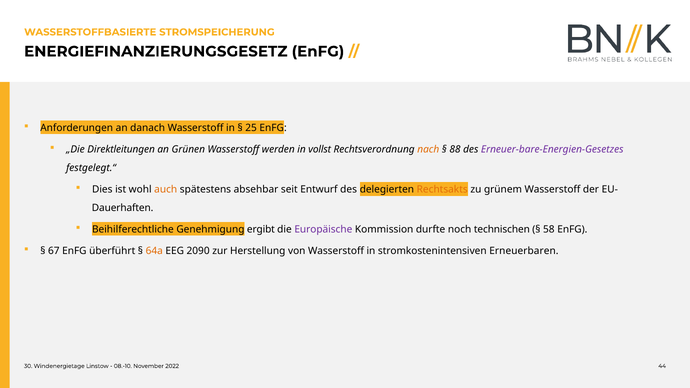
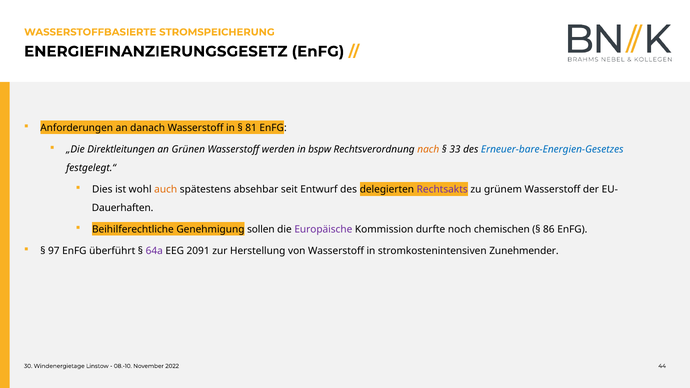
25: 25 -> 81 (251, 128)
vollst: vollst -> bspw (320, 150)
88: 88 -> 33 (455, 150)
Erneuer-bare-Energien-Gesetzes colour: purple -> blue (552, 150)
Rechtsakts colour: orange -> purple (442, 190)
ergibt: ergibt -> sollen (261, 229)
technischen: technischen -> chemischen (502, 229)
58: 58 -> 86 (549, 229)
67: 67 -> 97 (54, 251)
64a colour: orange -> purple (154, 251)
2090: 2090 -> 2091 (198, 251)
Erneuerbaren: Erneuerbaren -> Zunehmender (524, 251)
